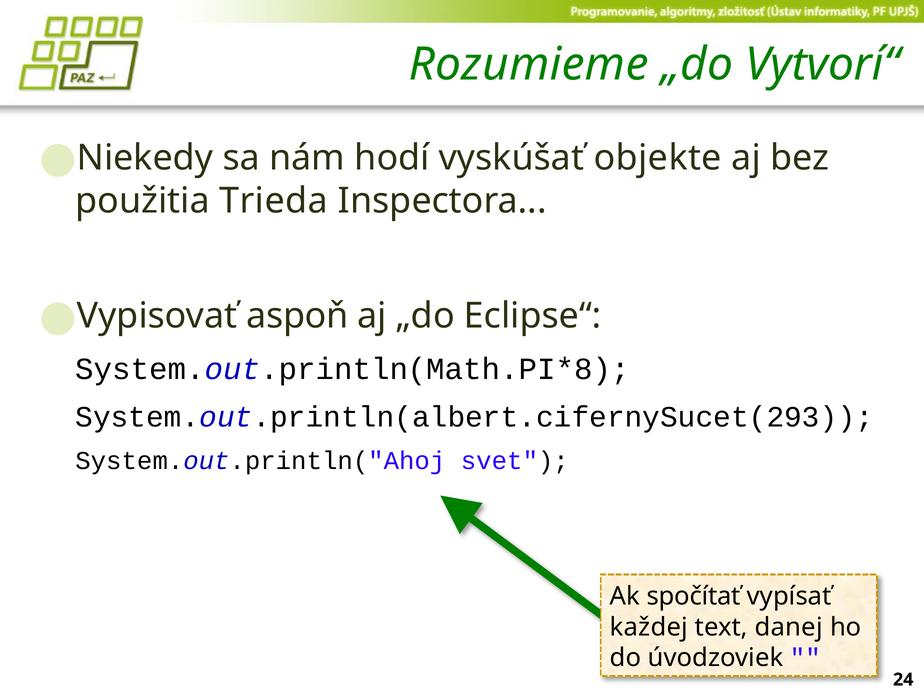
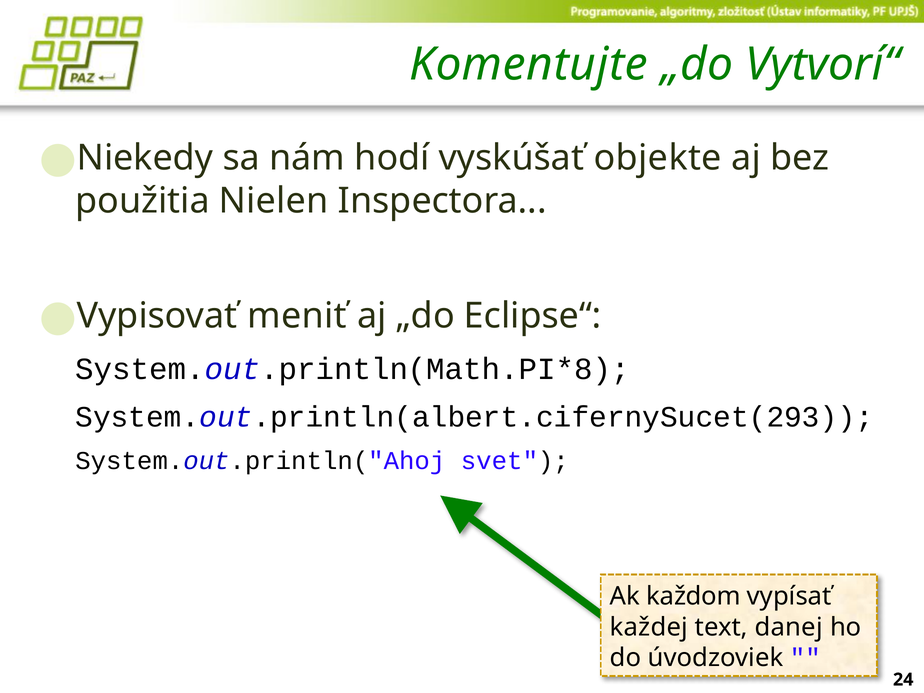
Rozumieme: Rozumieme -> Komentujte (528, 65)
Trieda: Trieda -> Nielen (274, 201)
aspoň: aspoň -> meniť (297, 316)
spočítať: spočítať -> každom (694, 596)
